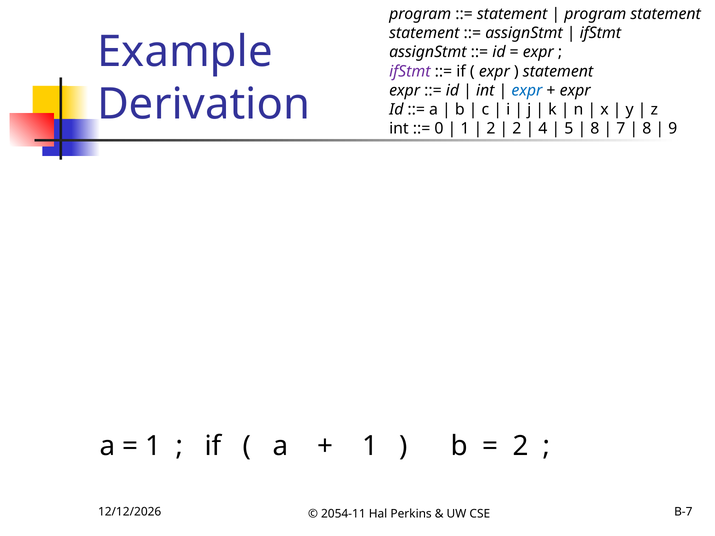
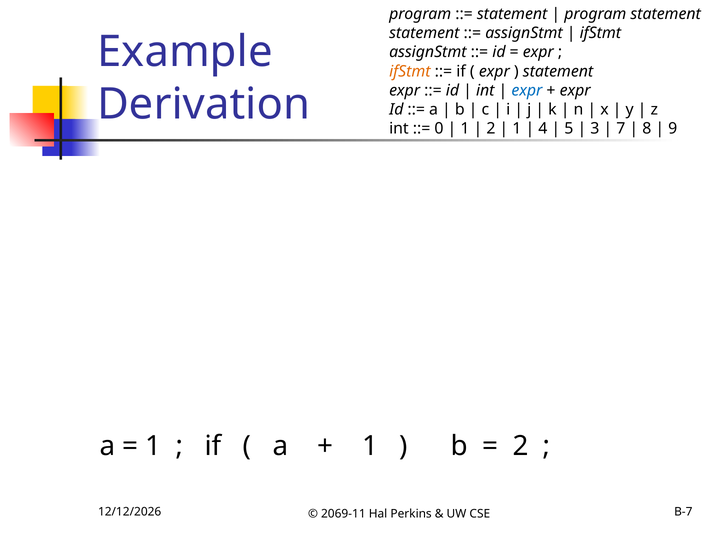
ifStmt colour: purple -> orange (410, 71)
2: 2 -> 1 (517, 128)
8: 8 -> 3 (595, 128)
2054-11: 2054-11 -> 2069-11 (343, 514)
